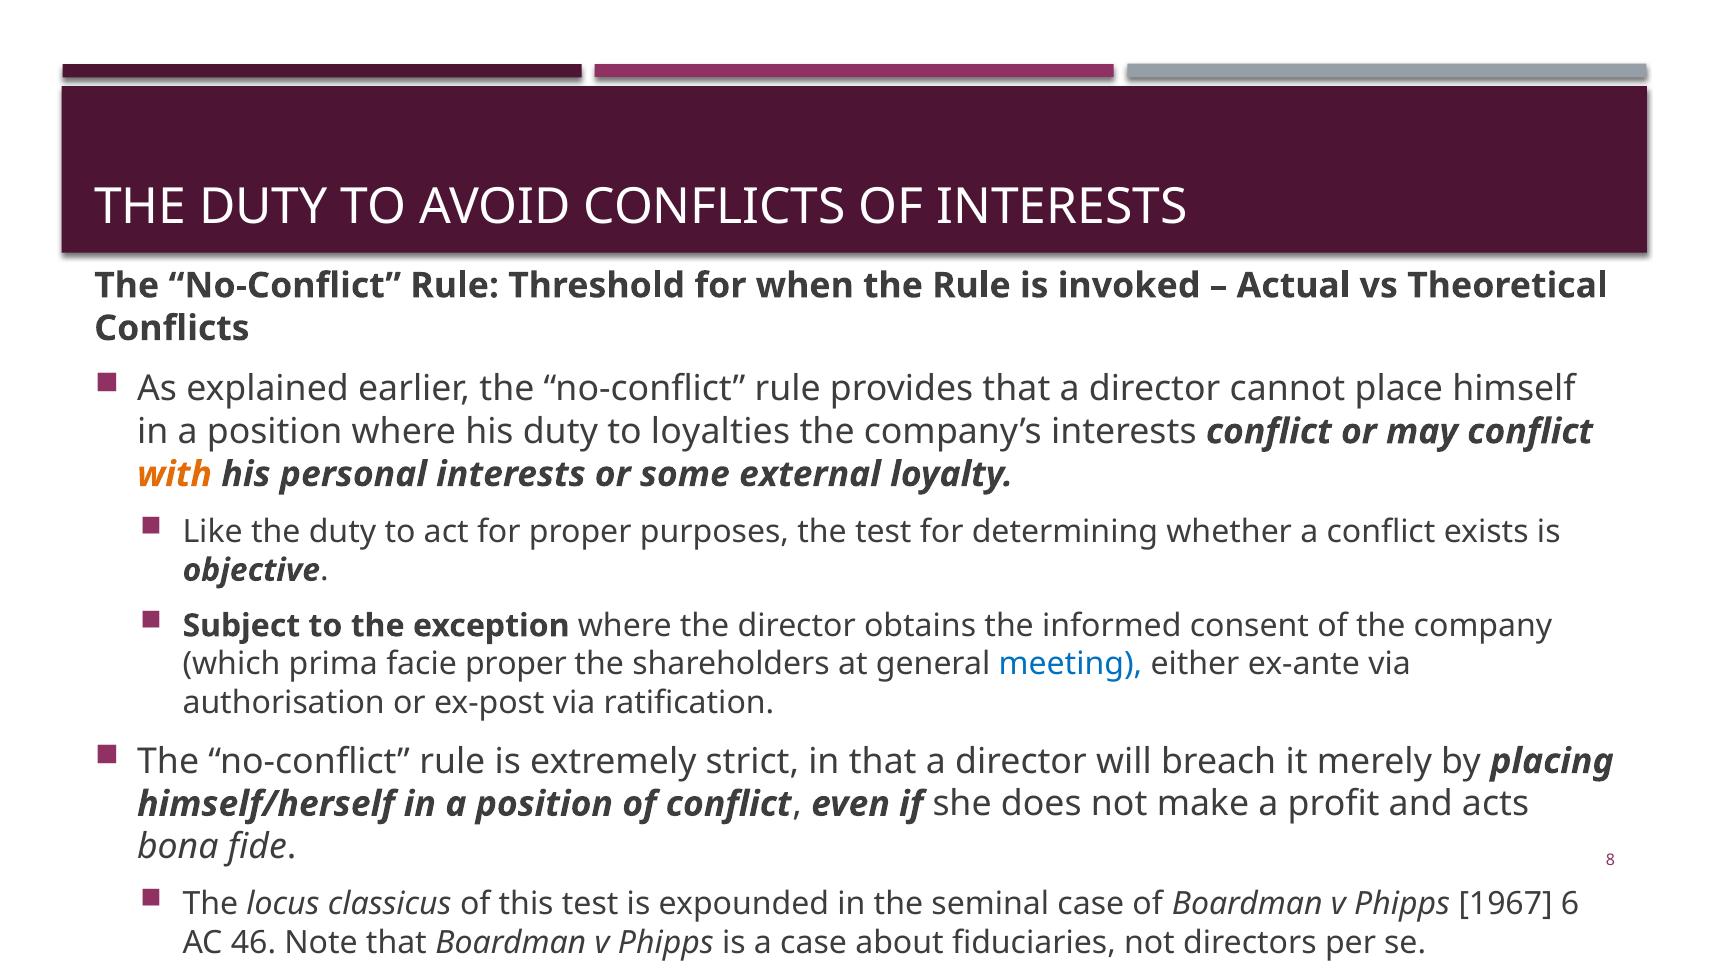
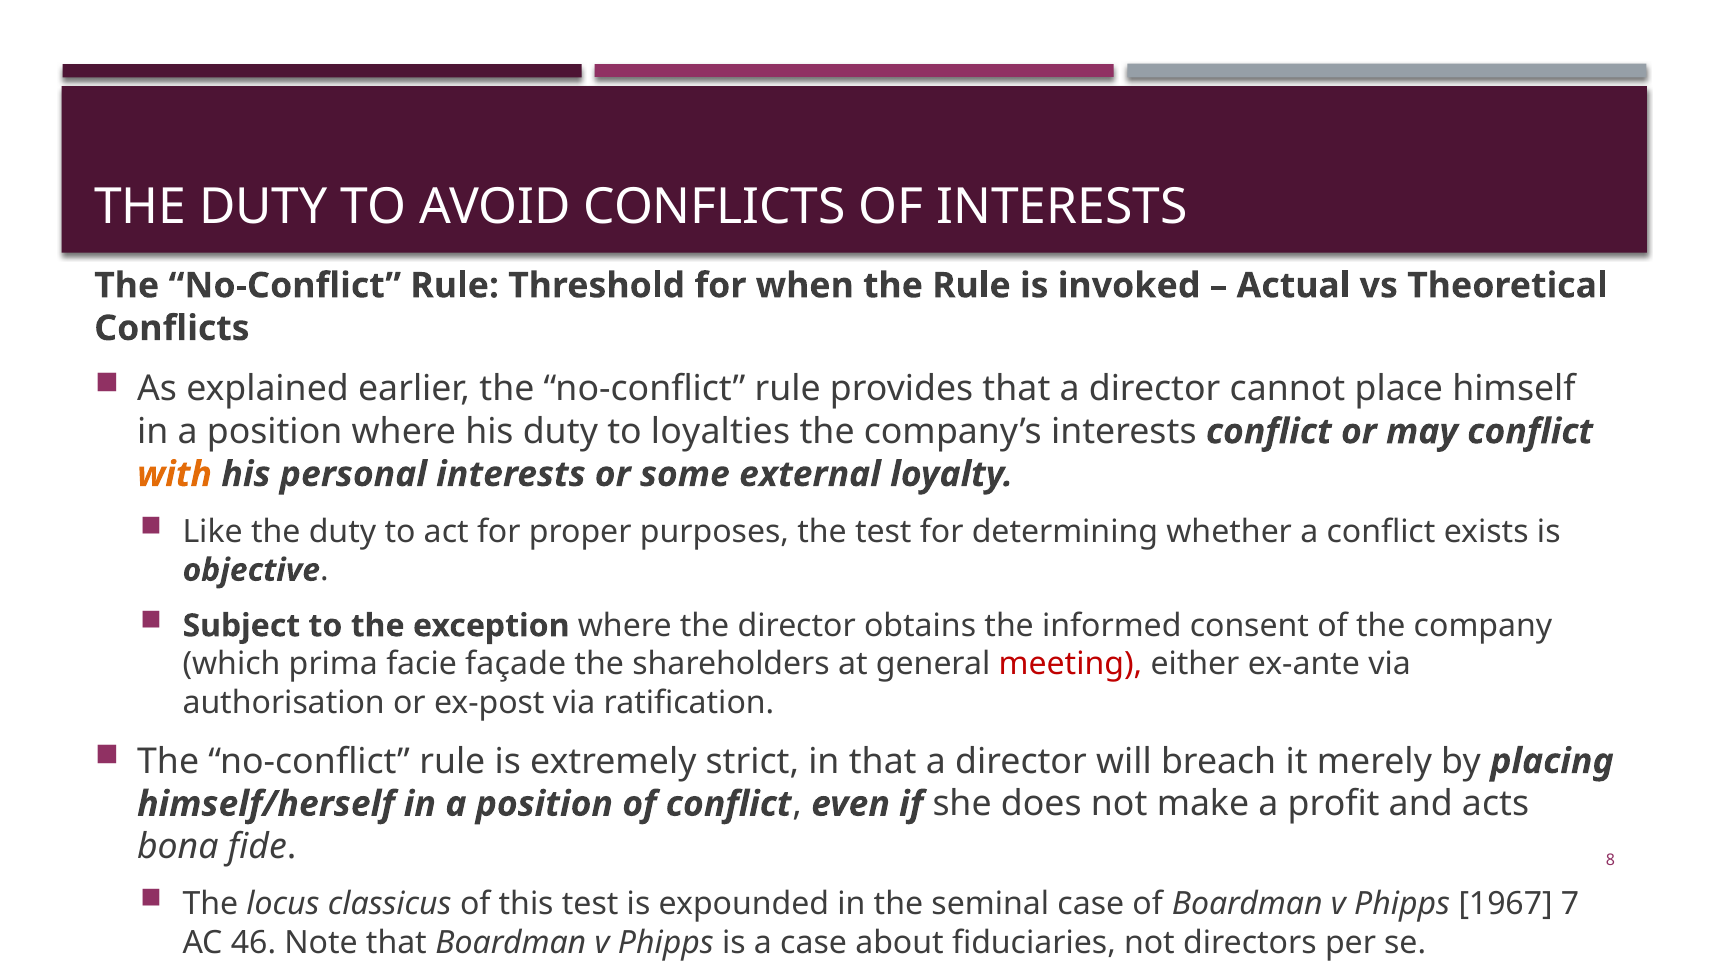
facie proper: proper -> façade (516, 664)
meeting colour: blue -> red (1070, 664)
6: 6 -> 7 (1570, 904)
